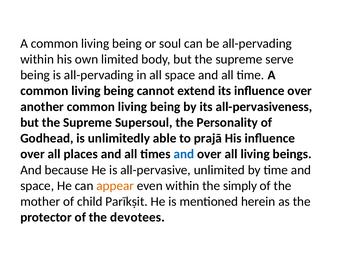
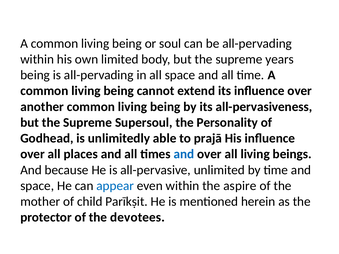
serve: serve -> years (280, 59)
appear colour: orange -> blue (115, 186)
simply: simply -> aspire (240, 186)
